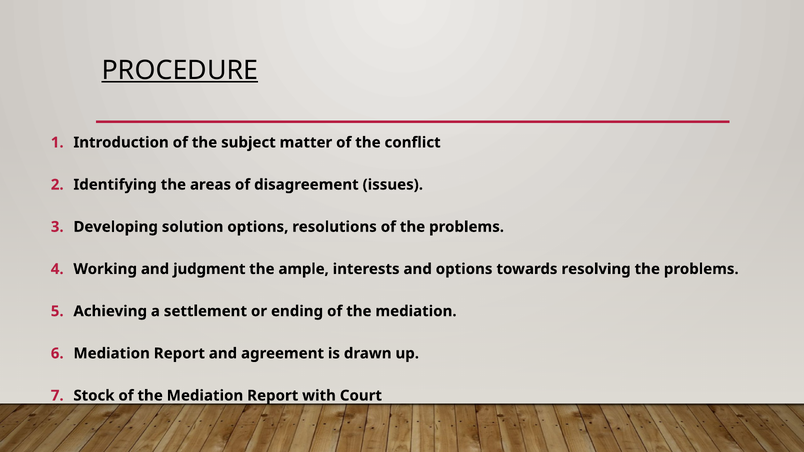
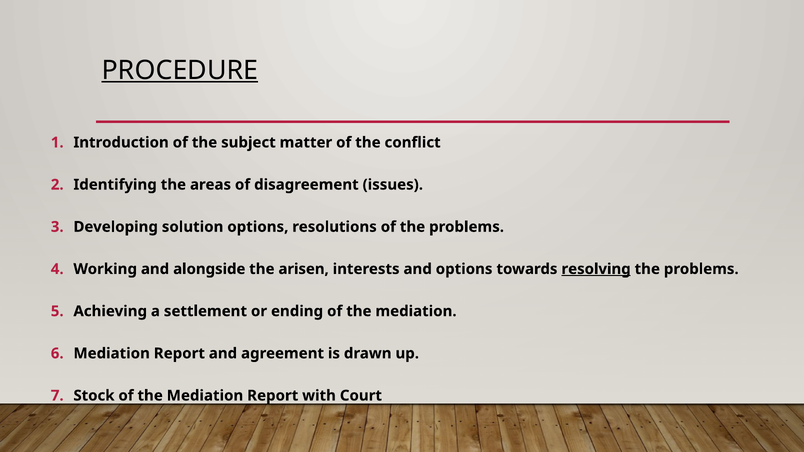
judgment: judgment -> alongside (209, 269)
ample: ample -> arisen (304, 269)
resolving underline: none -> present (596, 269)
